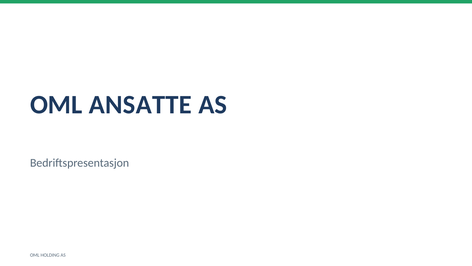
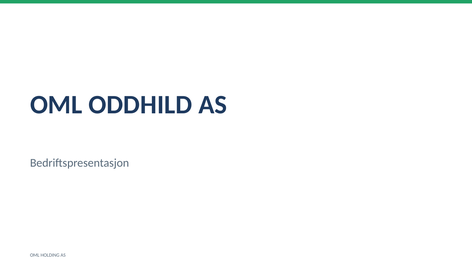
ANSATTE: ANSATTE -> ODDHILD (140, 105)
